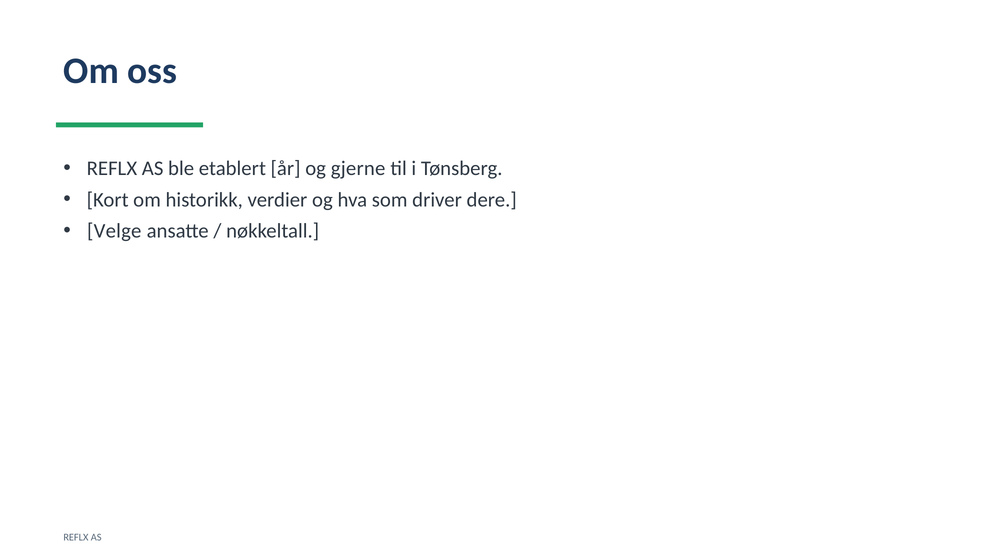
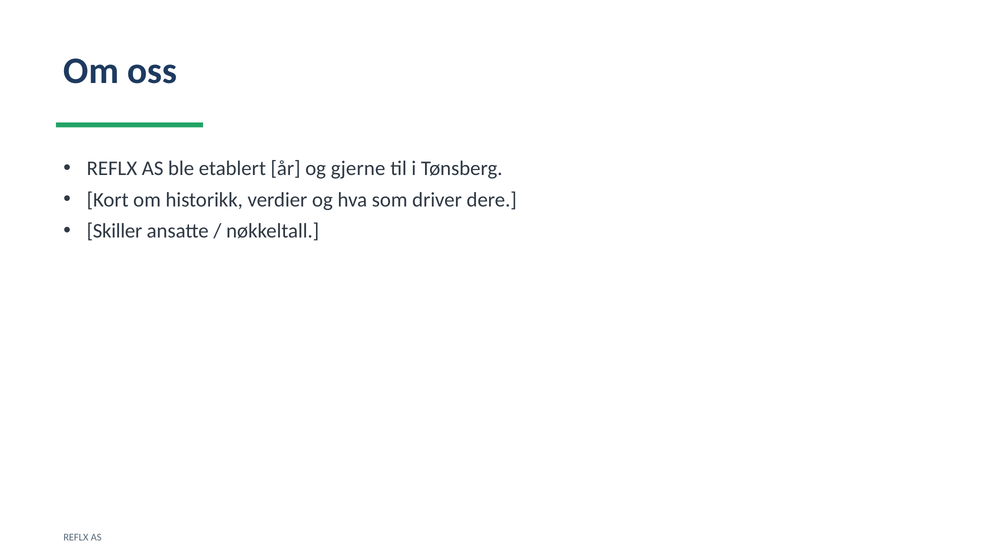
Velge: Velge -> Skiller (114, 231)
